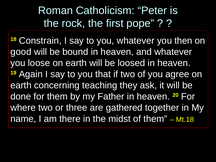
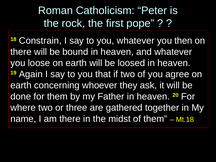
good: good -> there (21, 52)
teaching: teaching -> whoever (100, 85)
